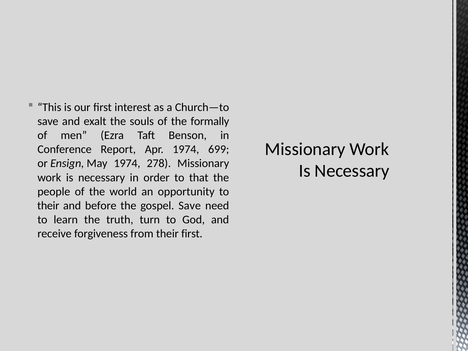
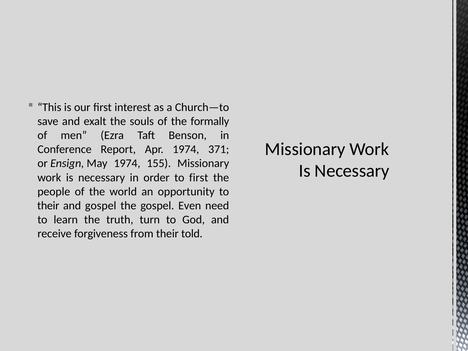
699: 699 -> 371 (219, 149)
278: 278 -> 155 (159, 163)
to that: that -> first (199, 177)
and before: before -> gospel (101, 206)
gospel Save: Save -> Even (190, 206)
their first: first -> told (192, 234)
